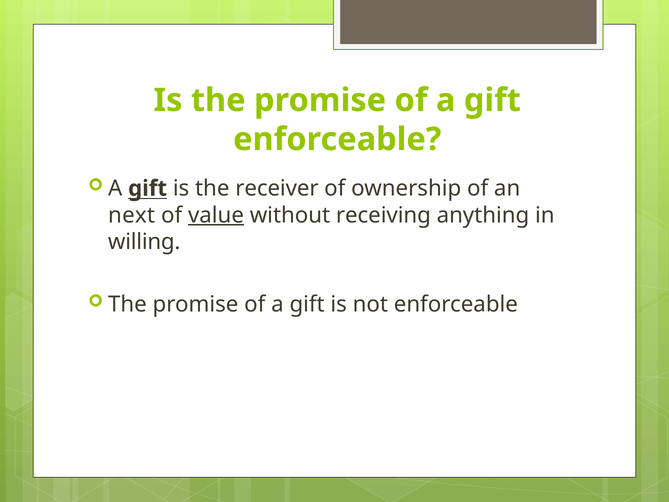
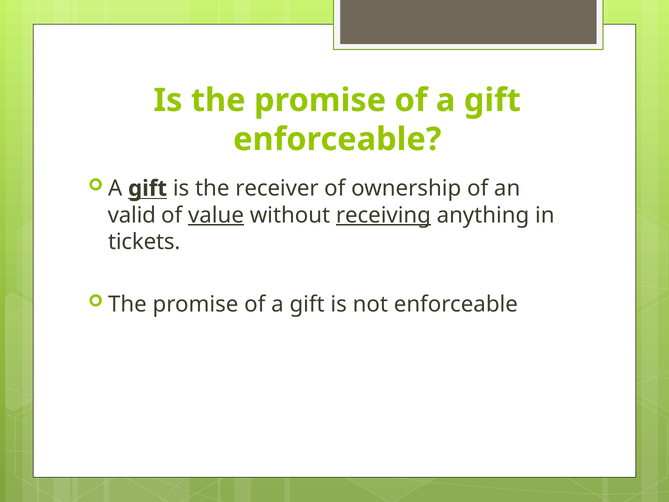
next: next -> valid (132, 215)
receiving underline: none -> present (383, 215)
willing: willing -> tickets (144, 242)
